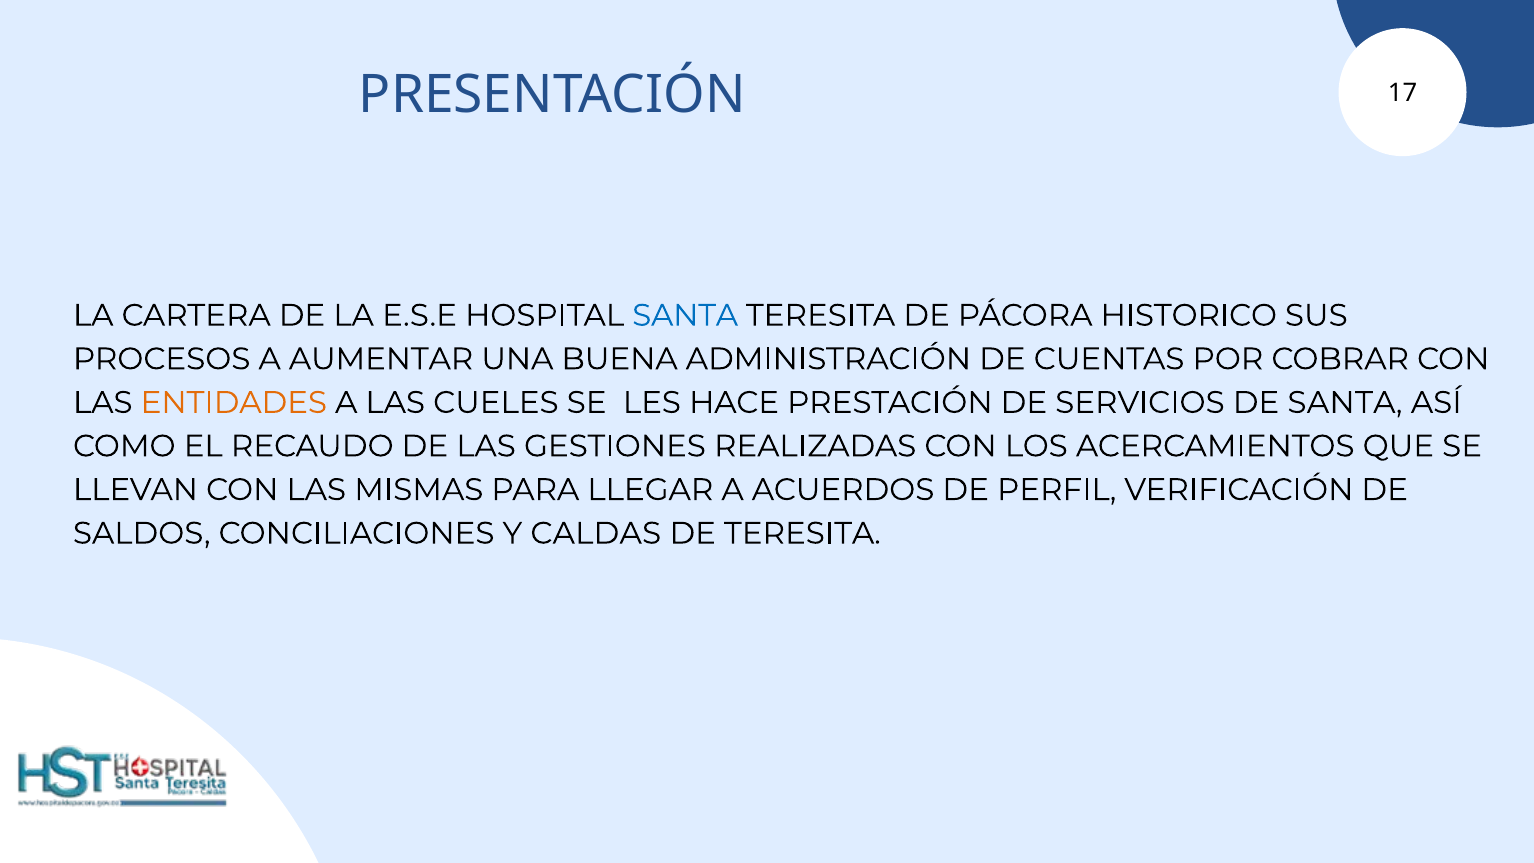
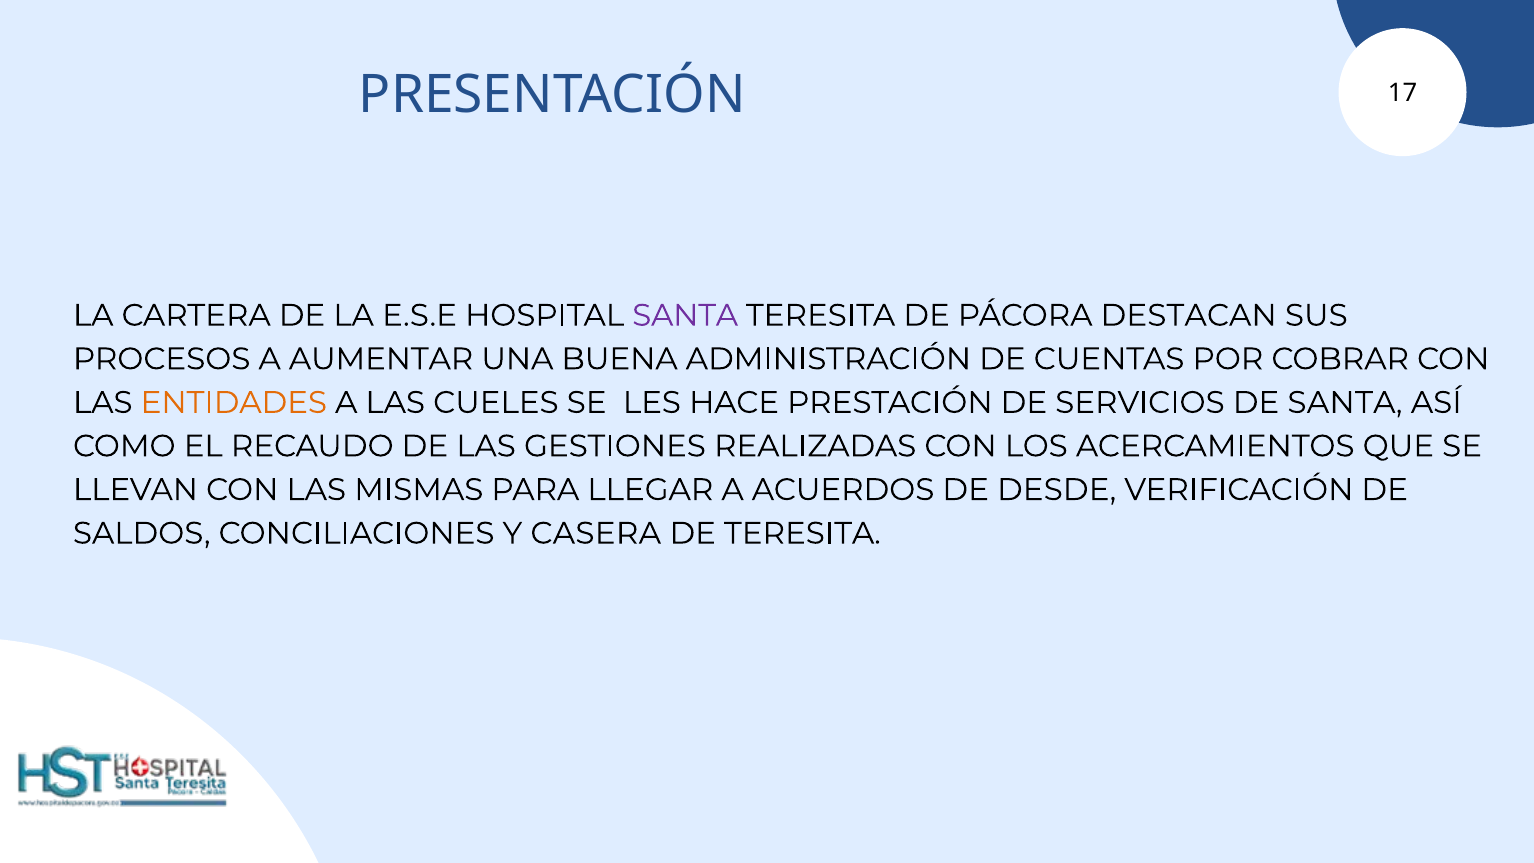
SANTA colour: blue -> purple (685, 315)
HISTORICO: HISTORICO -> DESTACAN (1189, 315)
PERFIL: PERFIL -> DESDE (1057, 490)
CALDAS: CALDAS -> CASERA (596, 533)
